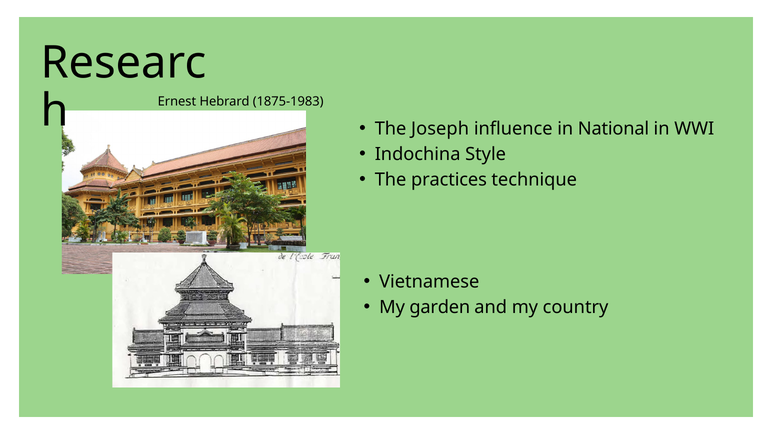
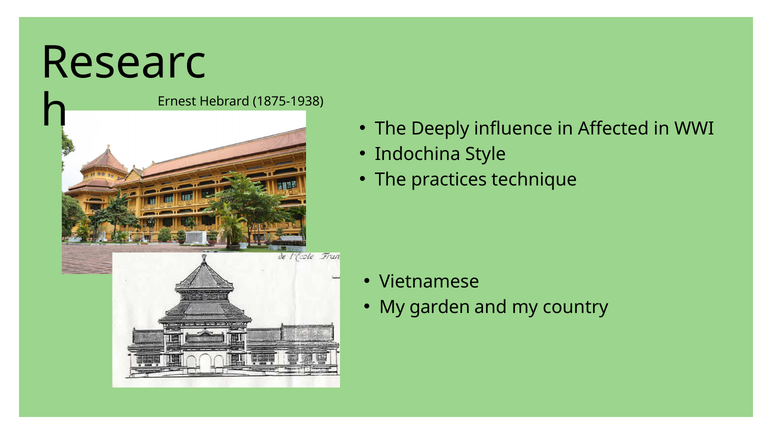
1875-1983: 1875-1983 -> 1875-1938 (288, 102)
Joseph: Joseph -> Deeply (440, 129)
National: National -> Affected (613, 129)
